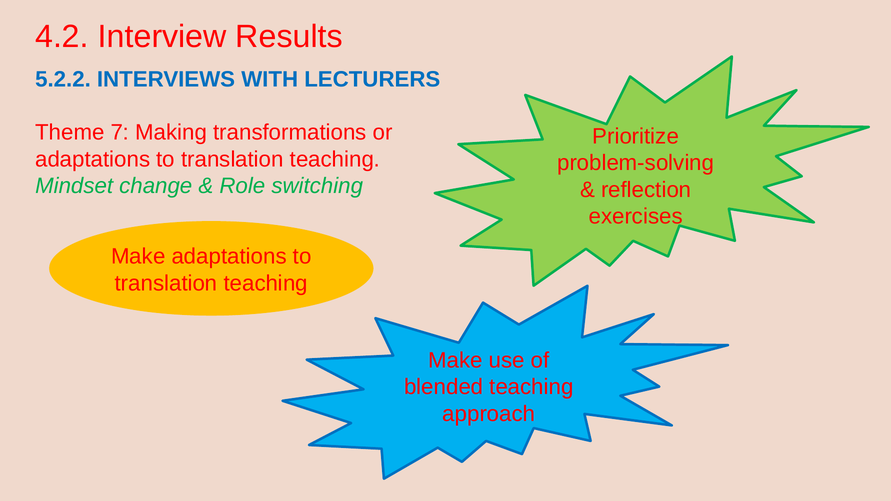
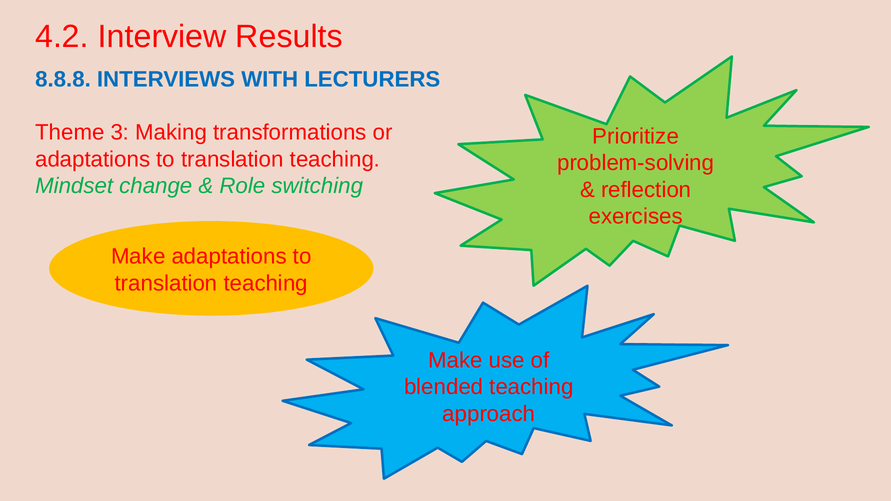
5.2.2: 5.2.2 -> 8.8.8 (63, 79)
7: 7 -> 3 (120, 133)
